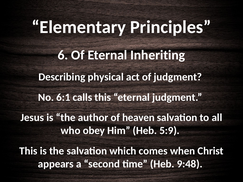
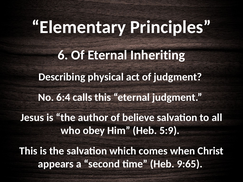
6:1: 6:1 -> 6:4 (63, 97)
heaven: heaven -> believe (138, 118)
9:48: 9:48 -> 9:65 (190, 164)
